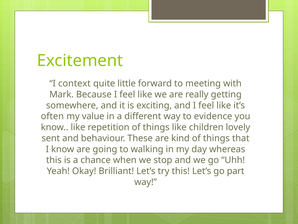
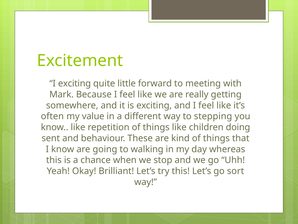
I context: context -> exciting (74, 83)
evidence: evidence -> stepping (213, 116)
lovely: lovely -> doing (238, 127)
part: part -> sort (236, 171)
